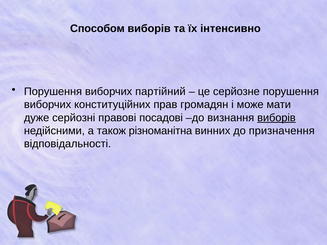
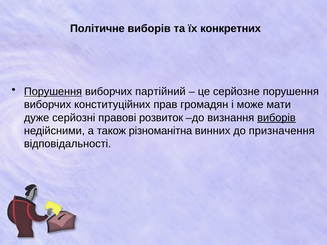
Способом: Способом -> Політичне (97, 28)
інтенсивно: інтенсивно -> конкретних (231, 28)
Порушення underline: none -> present (53, 92)
посадові: посадові -> розвиток (161, 118)
